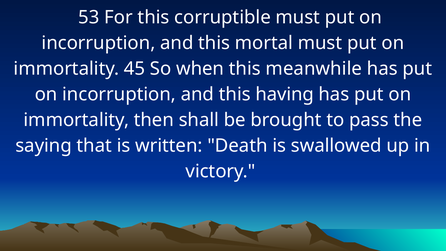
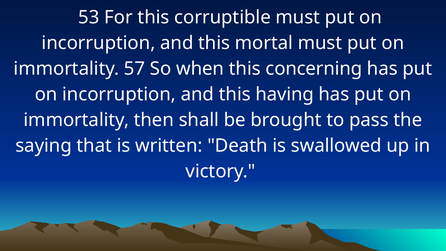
45: 45 -> 57 (135, 69)
meanwhile: meanwhile -> concerning (314, 69)
